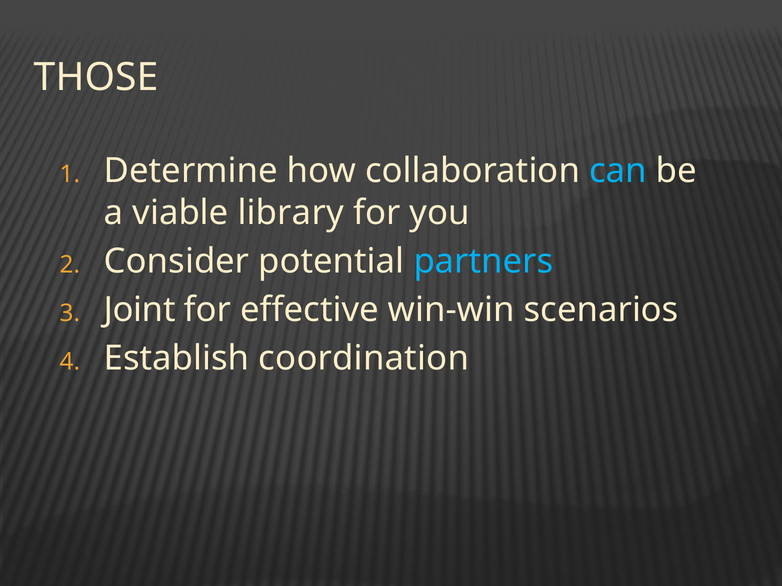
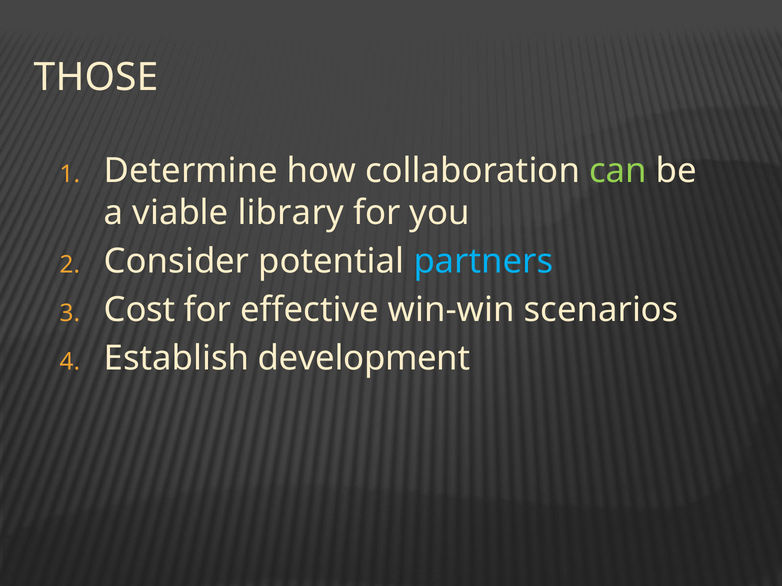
can colour: light blue -> light green (618, 171)
Joint: Joint -> Cost (140, 310)
coordination: coordination -> development (364, 359)
